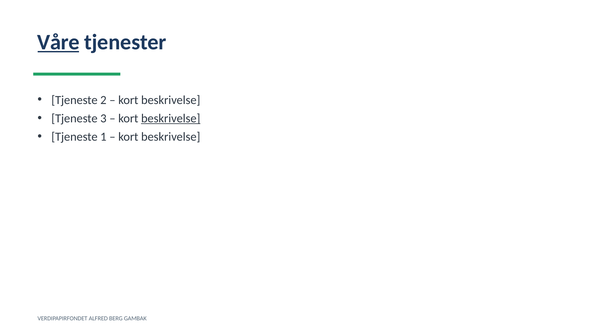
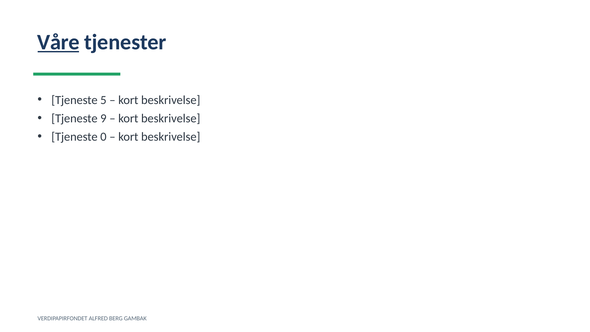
2: 2 -> 5 (103, 100)
3: 3 -> 9 (103, 118)
beskrivelse underline: present -> none (171, 118)
1: 1 -> 0 (103, 137)
